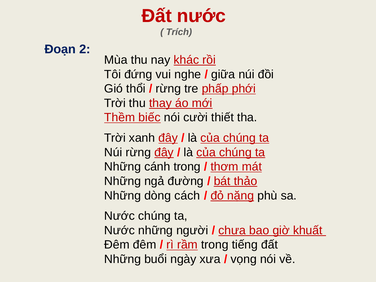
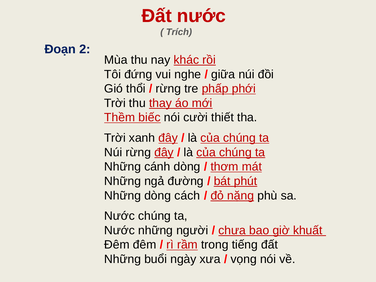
cánh trong: trong -> dòng (187, 167)
thảo: thảo -> phút (246, 181)
